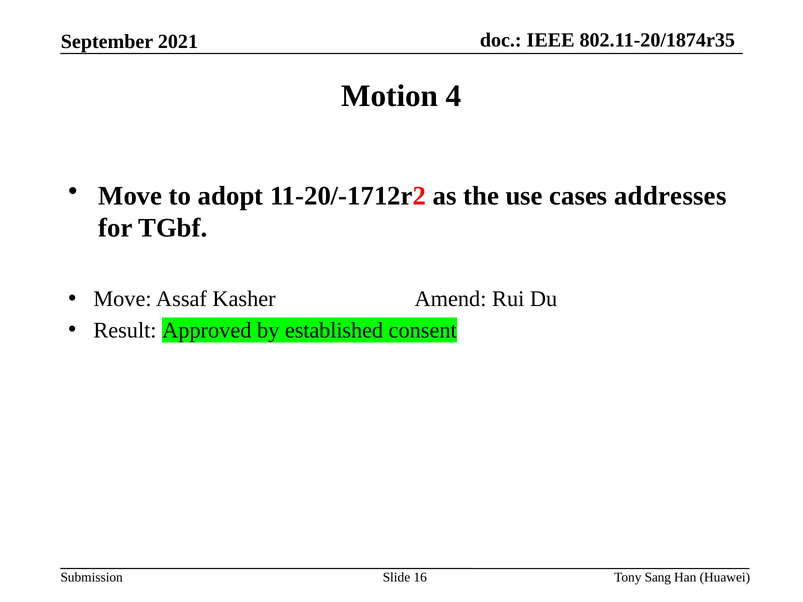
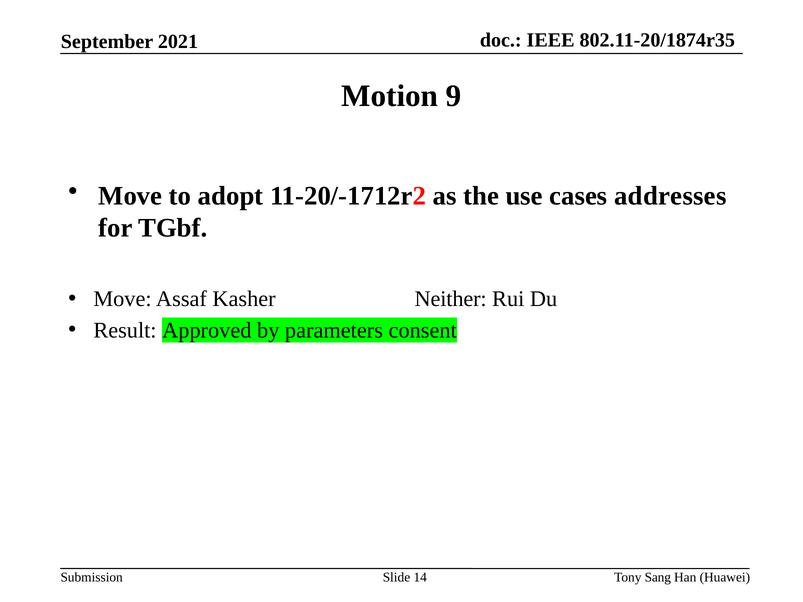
4: 4 -> 9 (454, 96)
Amend: Amend -> Neither (451, 299)
established: established -> parameters (334, 330)
16: 16 -> 14 (420, 578)
